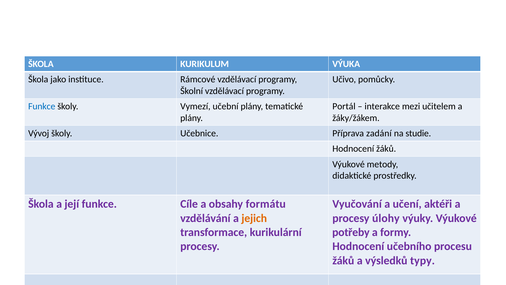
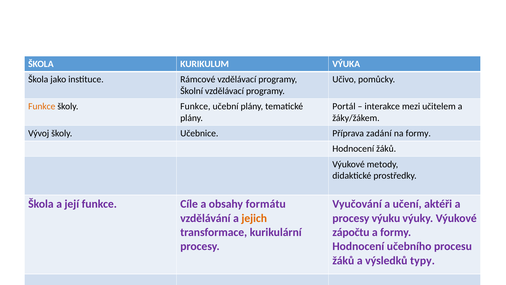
Funkce colour: blue -> orange (42, 106)
školy Vymezí: Vymezí -> Funkce (195, 106)
na studie: studie -> formy (418, 133)
úlohy: úlohy -> výuku (386, 218)
potřeby: potřeby -> zápočtu (351, 232)
